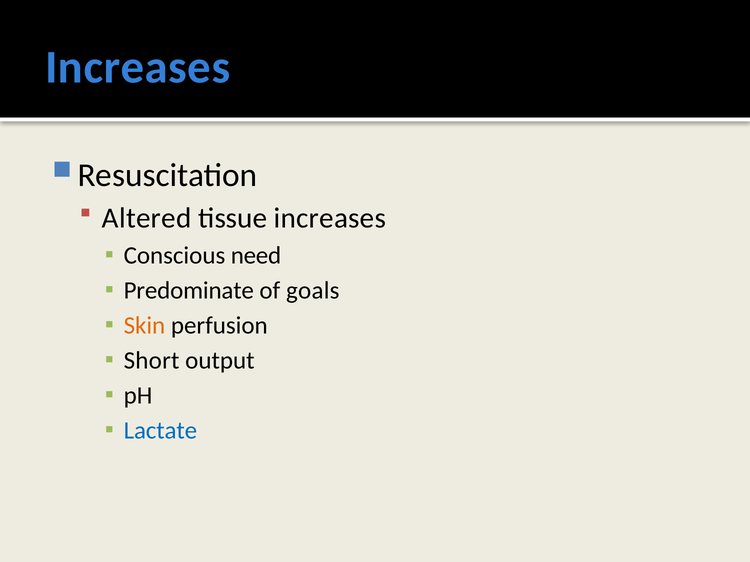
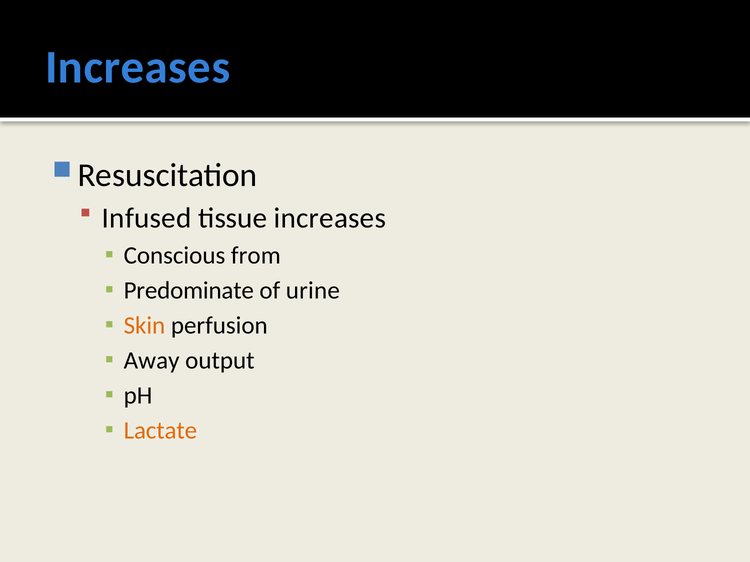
Altered: Altered -> Infused (147, 218)
need: need -> from (256, 256)
goals: goals -> urine (313, 291)
Short: Short -> Away (152, 361)
Lactate colour: blue -> orange (160, 431)
